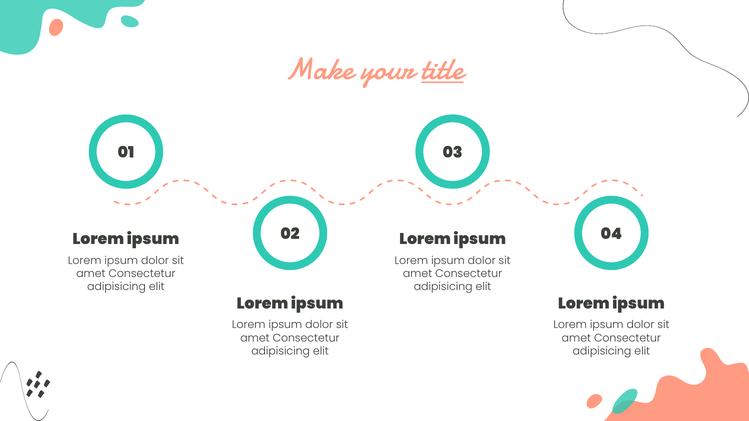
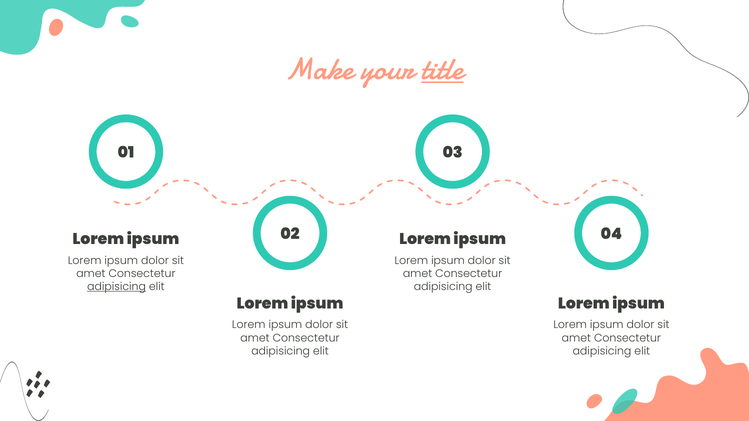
adipisicing underline: none -> present (117, 287)
